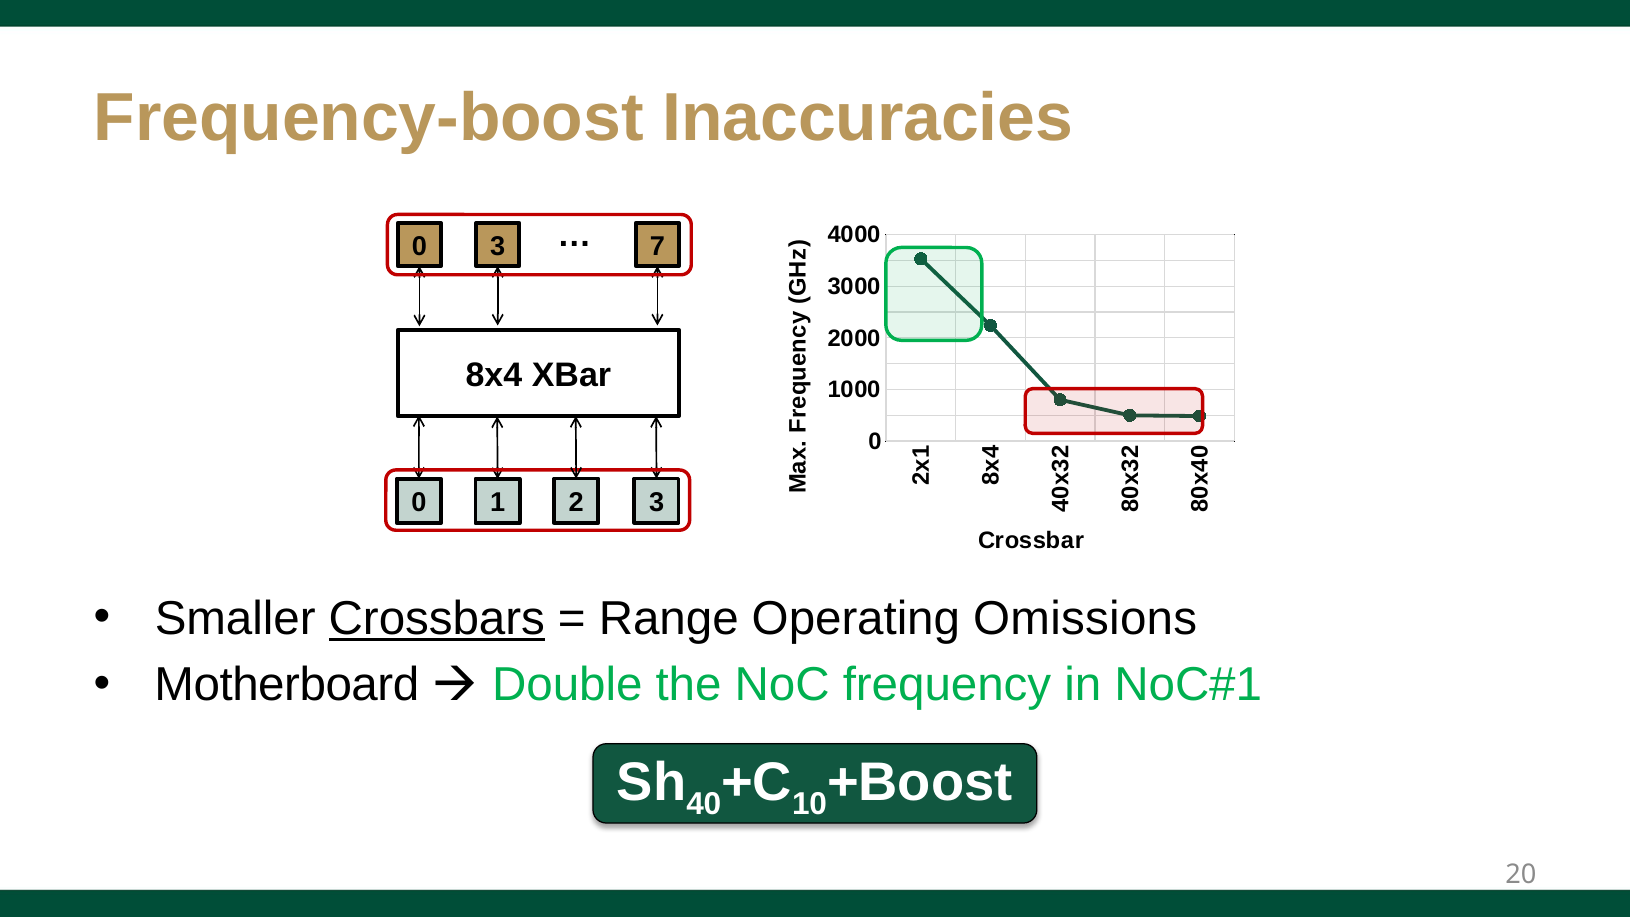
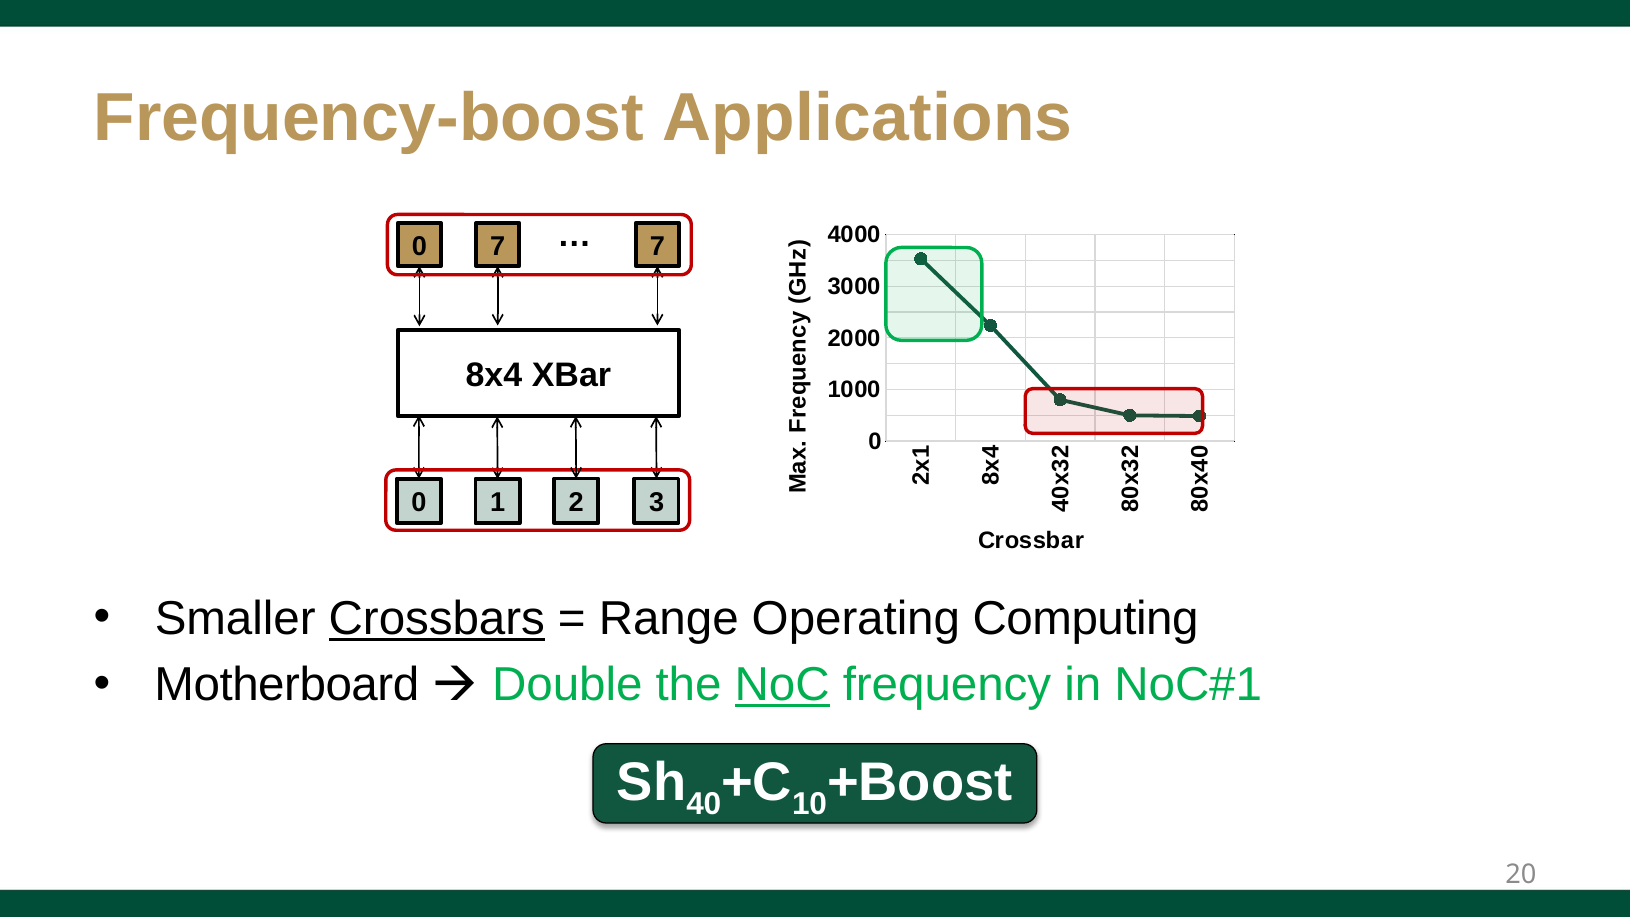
Inaccuracies: Inaccuracies -> Applications (868, 118)
0 3: 3 -> 7 (498, 246)
Omissions: Omissions -> Computing (1086, 619)
NoC underline: none -> present (782, 685)
